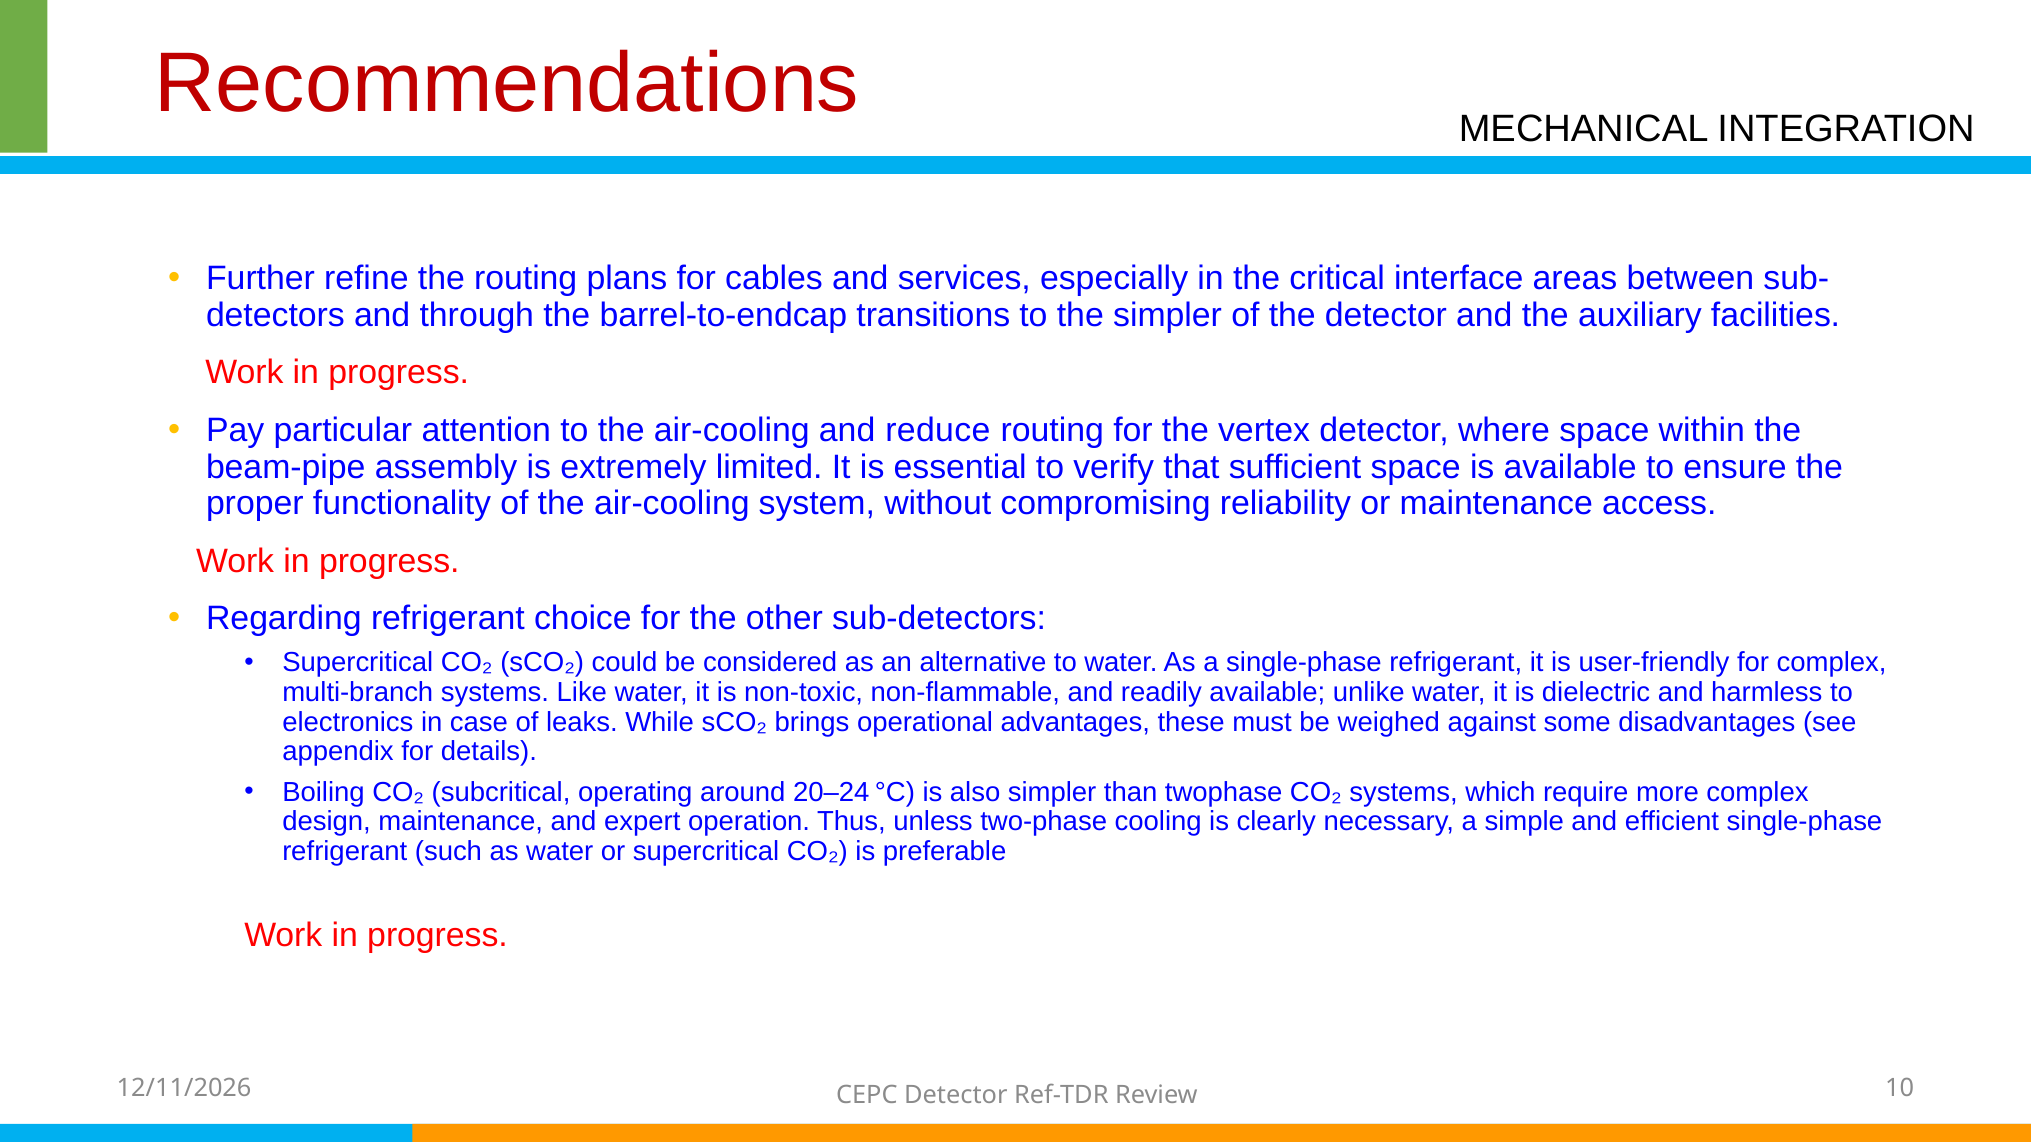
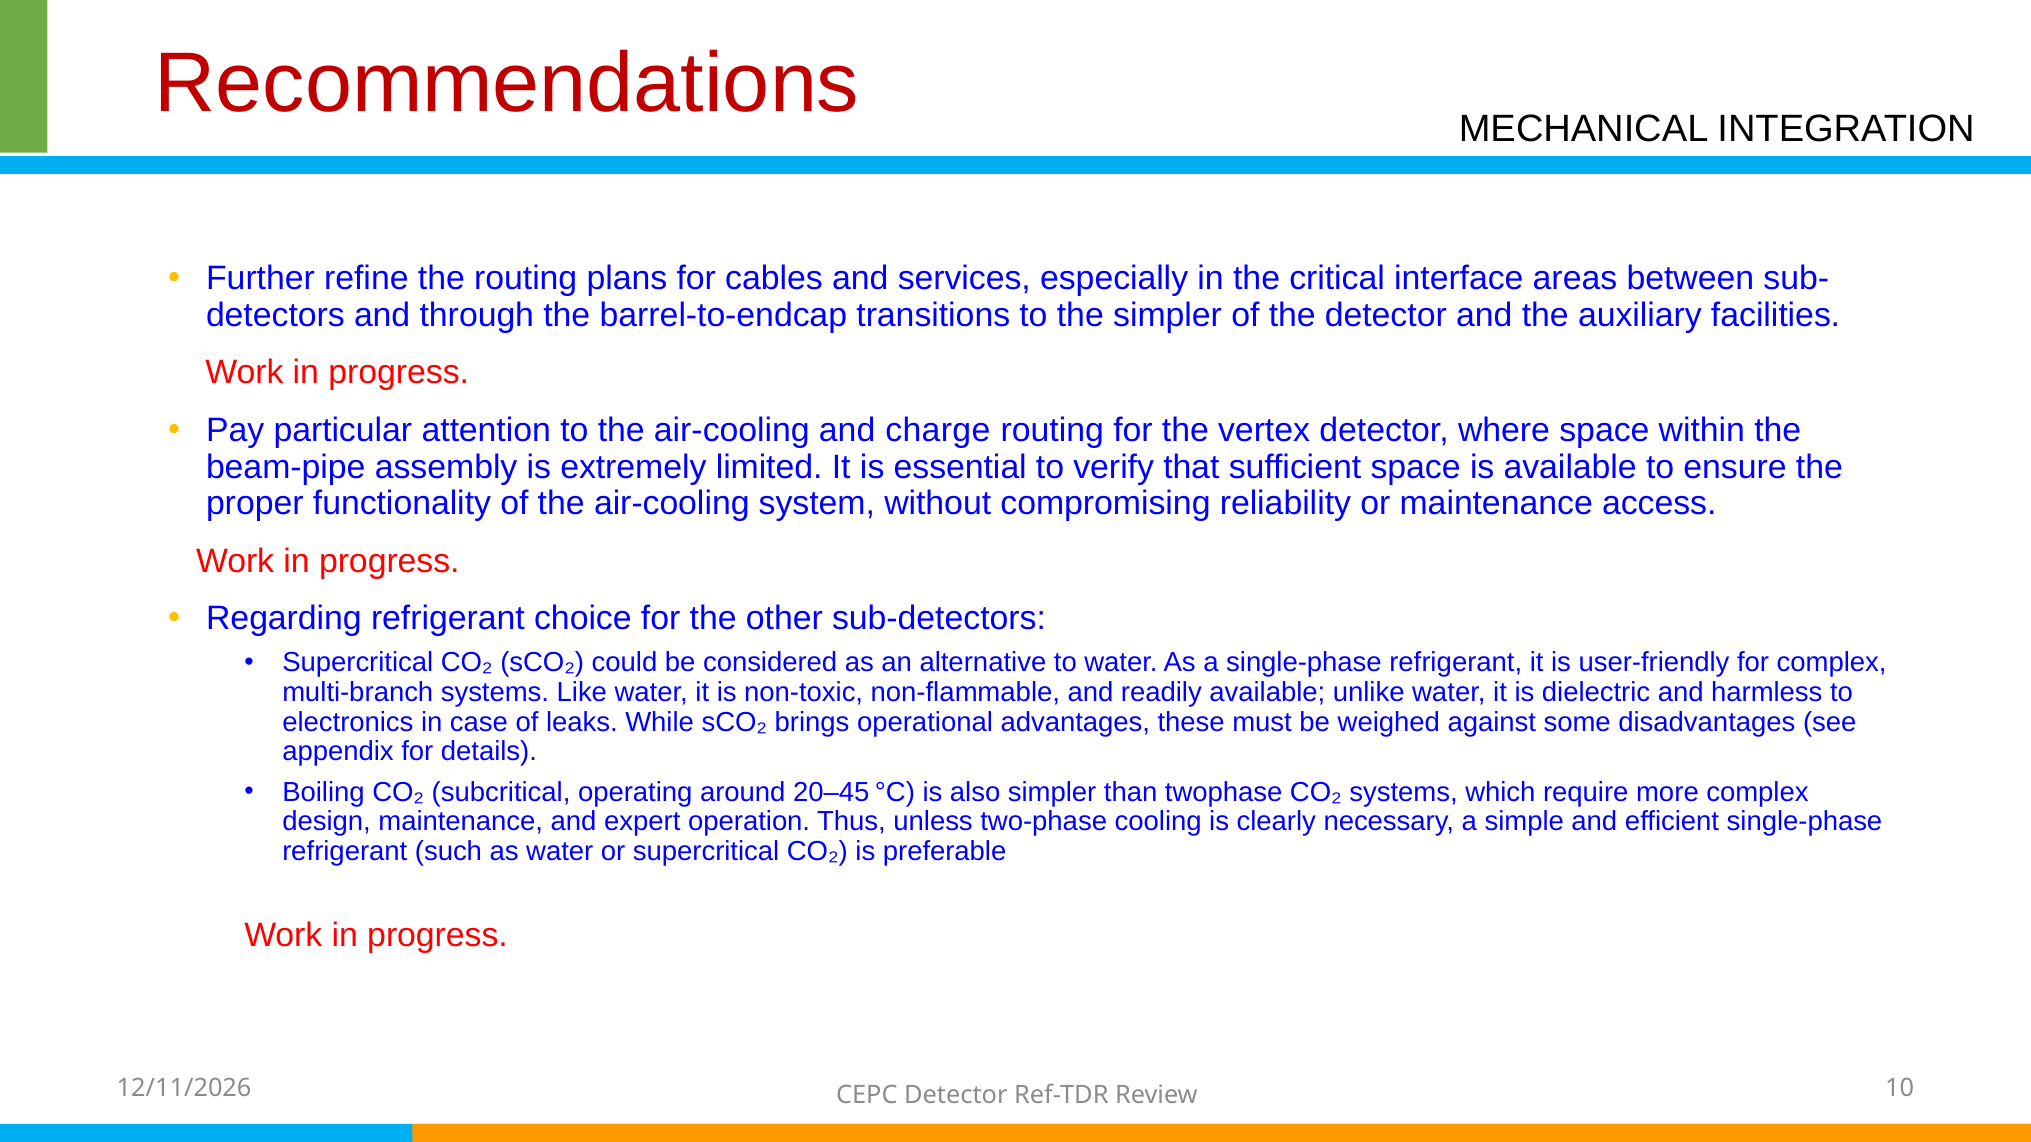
reduce: reduce -> charge (938, 431)
20–24: 20–24 -> 20–45 (831, 792)
